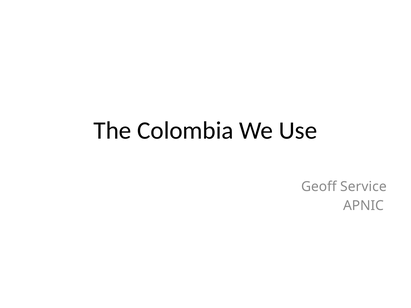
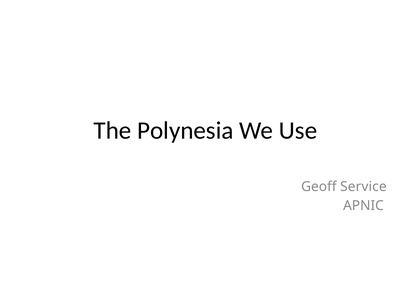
Colombia: Colombia -> Polynesia (185, 131)
